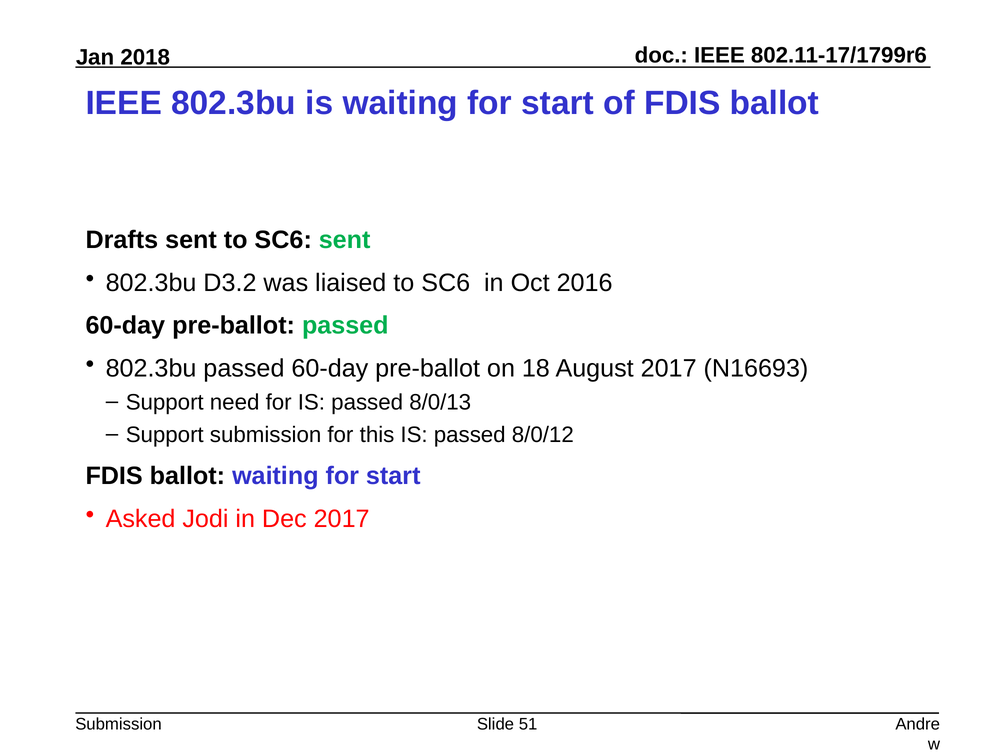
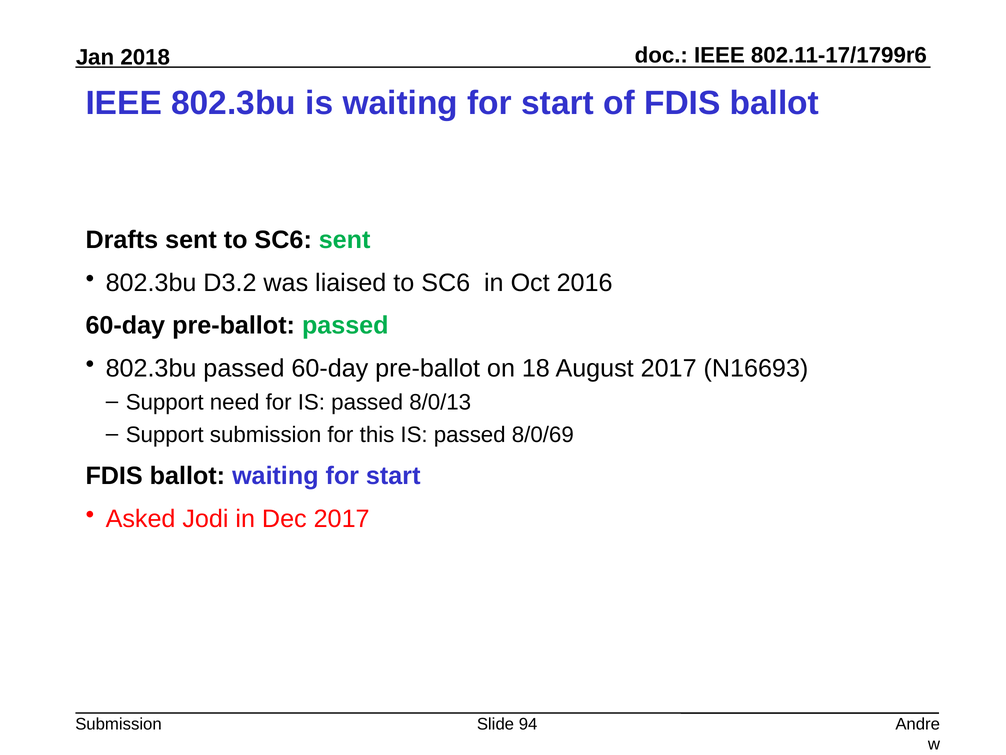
8/0/12: 8/0/12 -> 8/0/69 (543, 434)
51: 51 -> 94 (528, 724)
